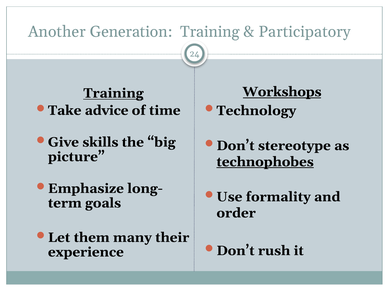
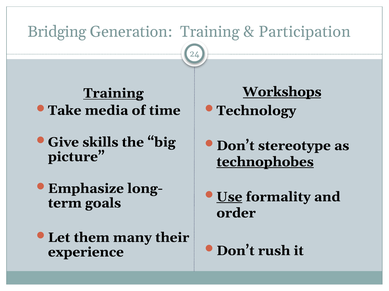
Another: Another -> Bridging (57, 32)
Participatory: Participatory -> Participation (305, 32)
advice: advice -> media (107, 111)
Use underline: none -> present (229, 197)
